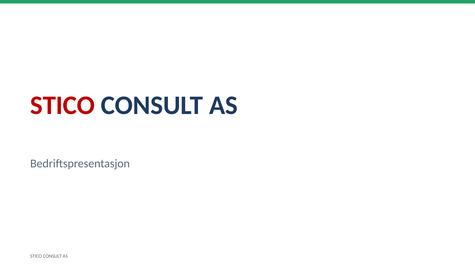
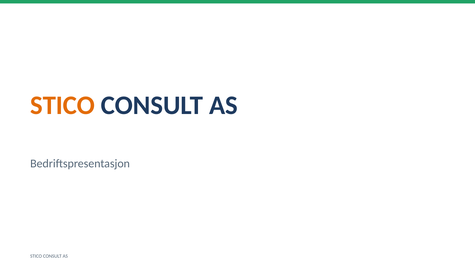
STICO colour: red -> orange (63, 105)
